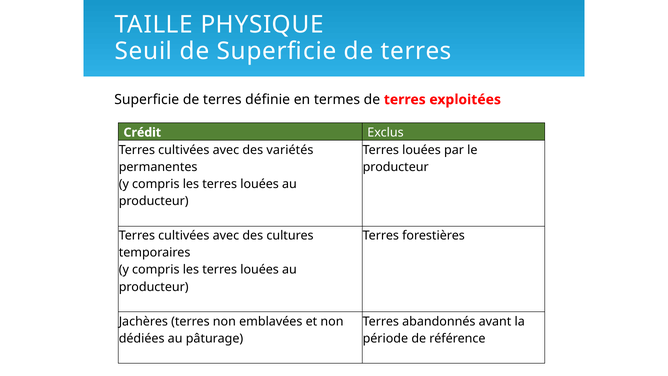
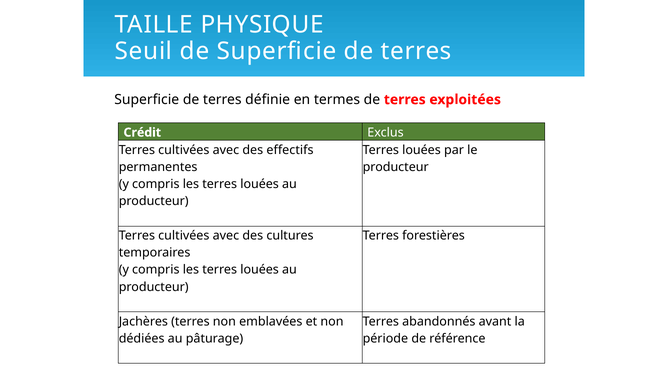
variétés: variétés -> effectifs (290, 150)
